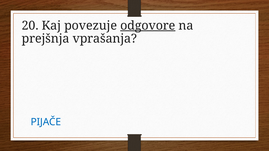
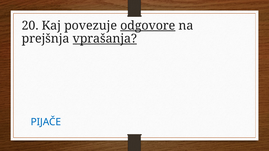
vprašanja underline: none -> present (105, 39)
